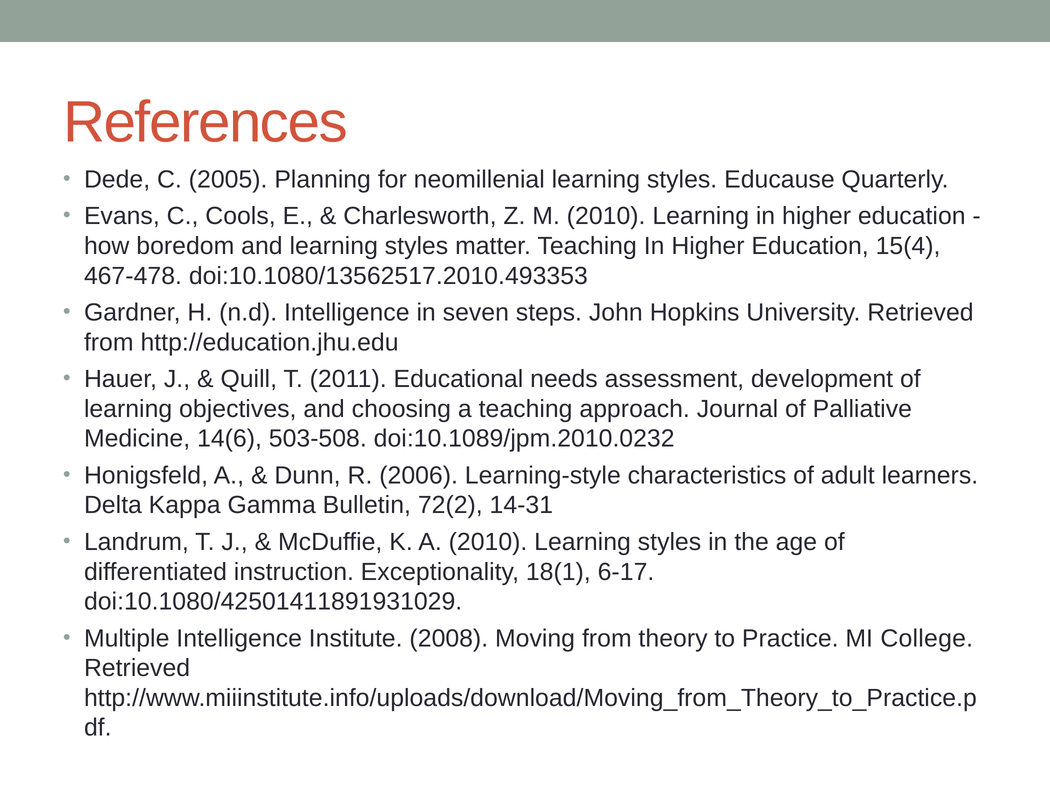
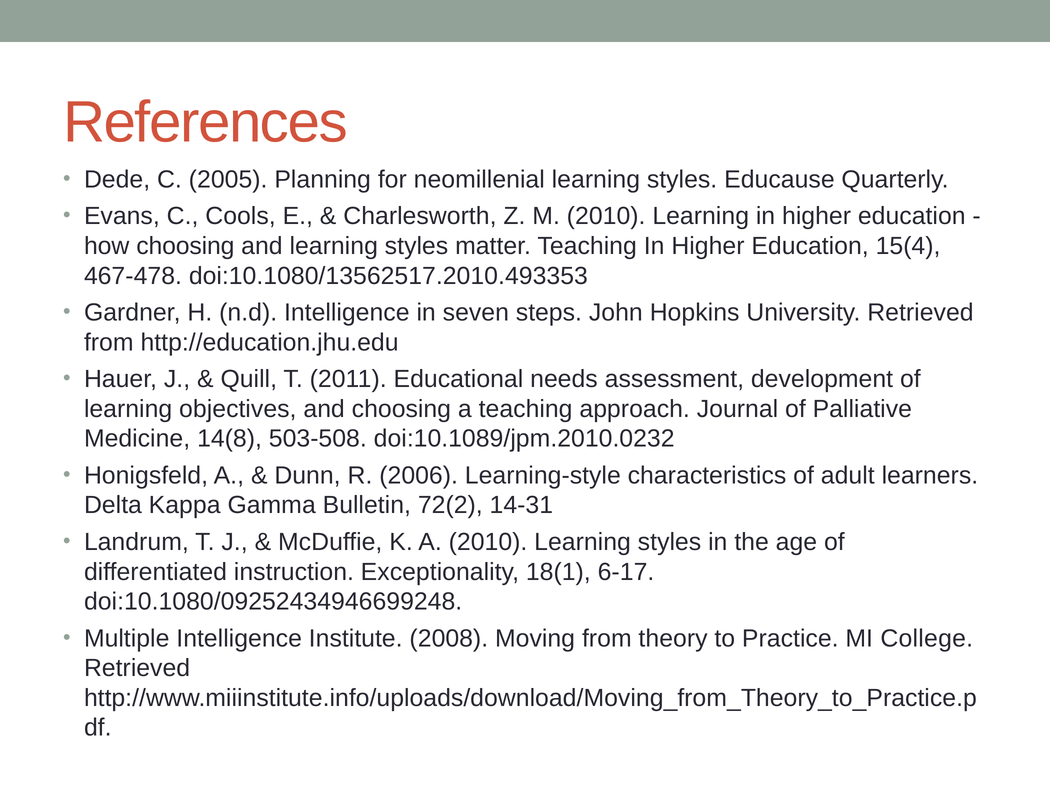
how boredom: boredom -> choosing (185, 246)
14(6: 14(6 -> 14(8 (230, 438)
doi:10.1080/42501411891931029: doi:10.1080/42501411891931029 -> doi:10.1080/09252434946699248 (273, 601)
